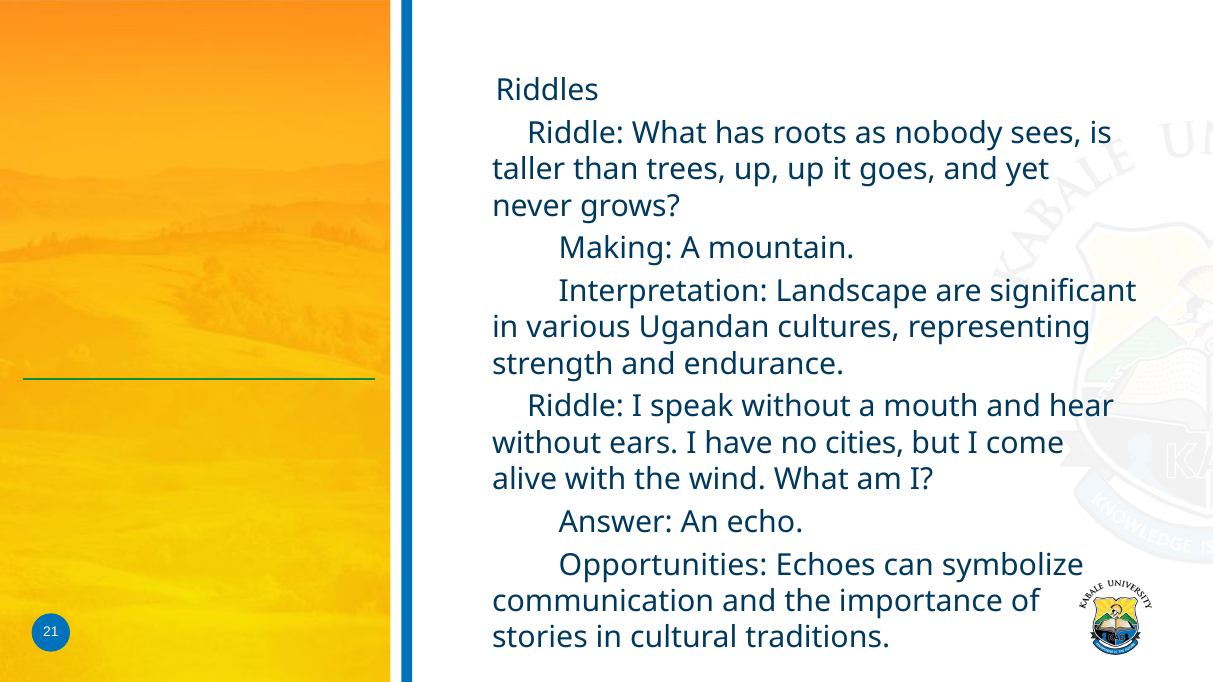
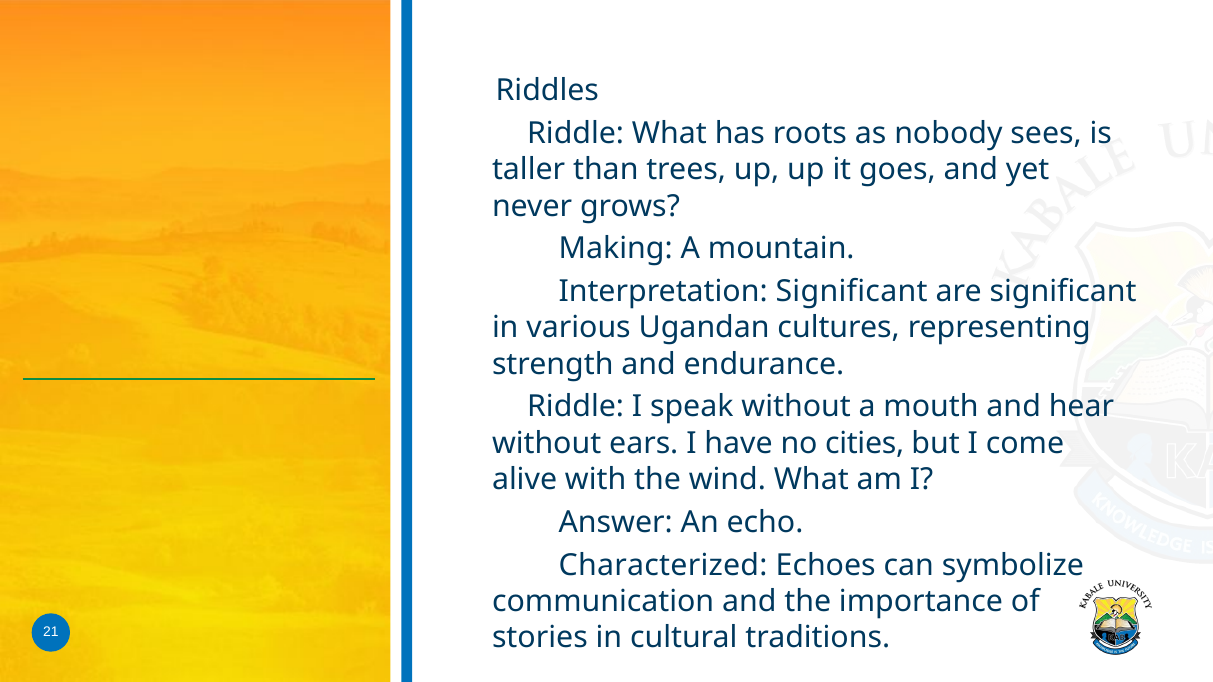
Interpretation Landscape: Landscape -> Significant (852, 292)
Opportunities: Opportunities -> Characterized (663, 565)
